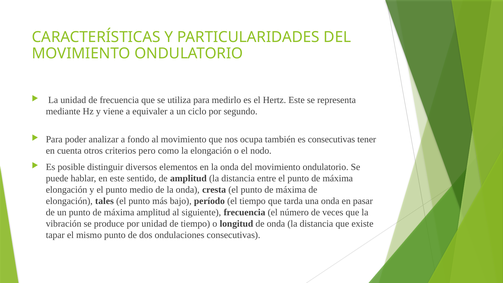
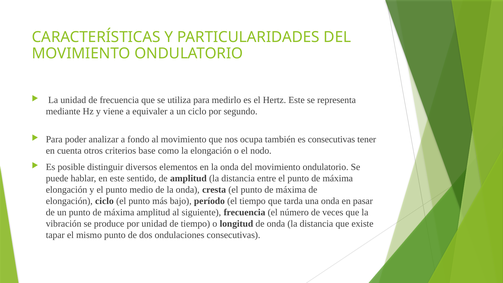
pero: pero -> base (147, 151)
elongación tales: tales -> ciclo (104, 201)
